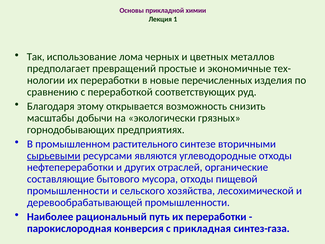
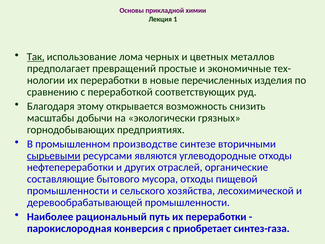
Так underline: none -> present (36, 57)
растительного: растительного -> производстве (145, 144)
прикладная: прикладная -> приобретает (202, 228)
